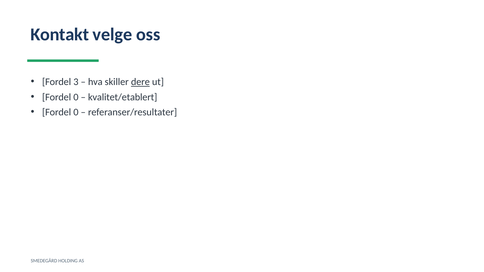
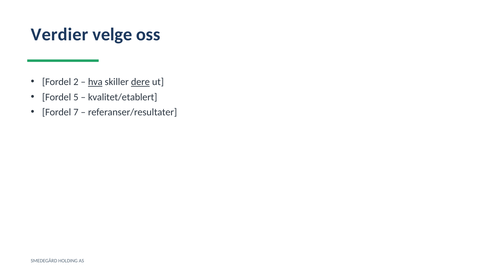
Kontakt: Kontakt -> Verdier (60, 35)
3: 3 -> 2 (76, 82)
hva underline: none -> present (95, 82)
0: 0 -> 5 (76, 97)
0: 0 -> 7 (76, 112)
